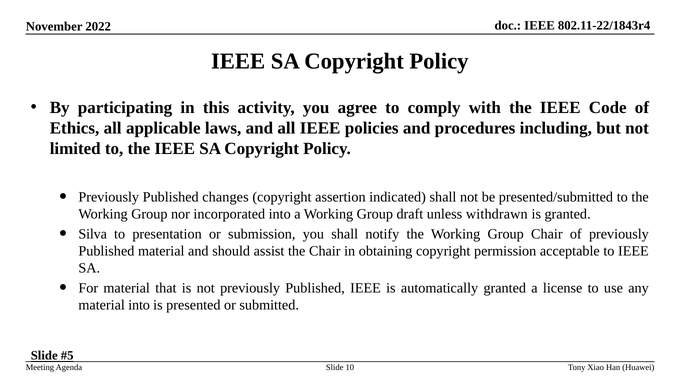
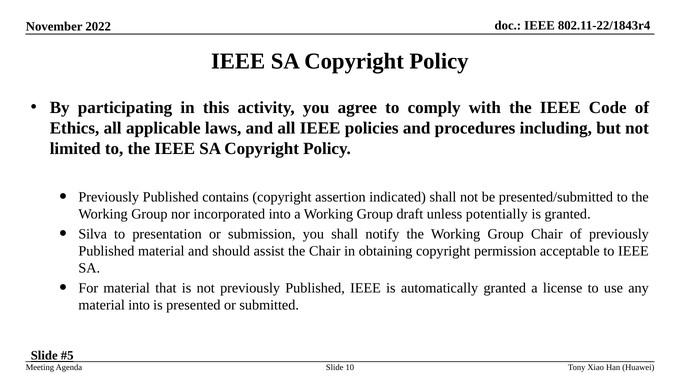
changes: changes -> contains (226, 197)
withdrawn: withdrawn -> potentially (497, 214)
